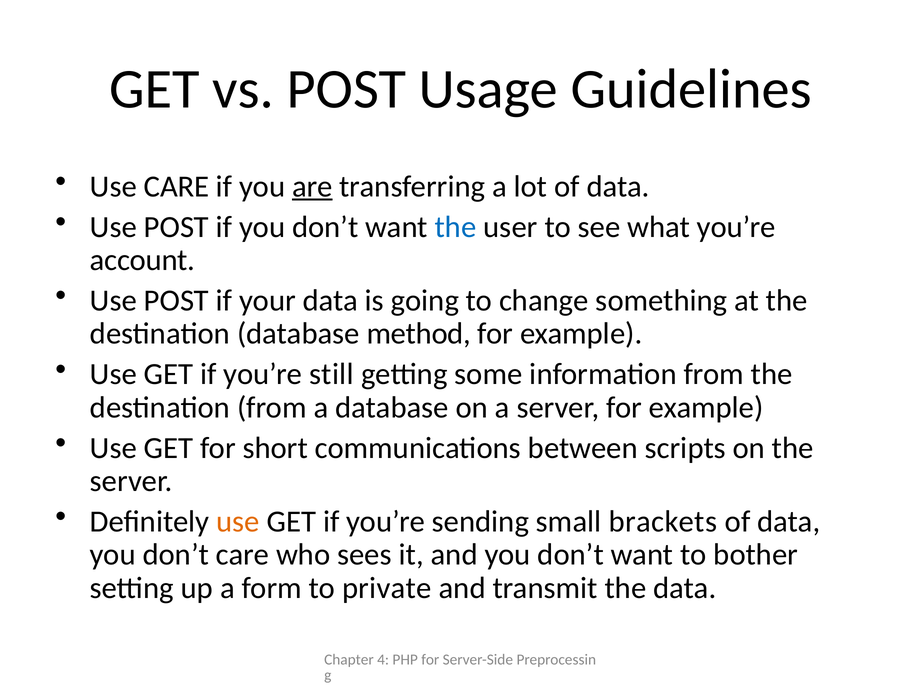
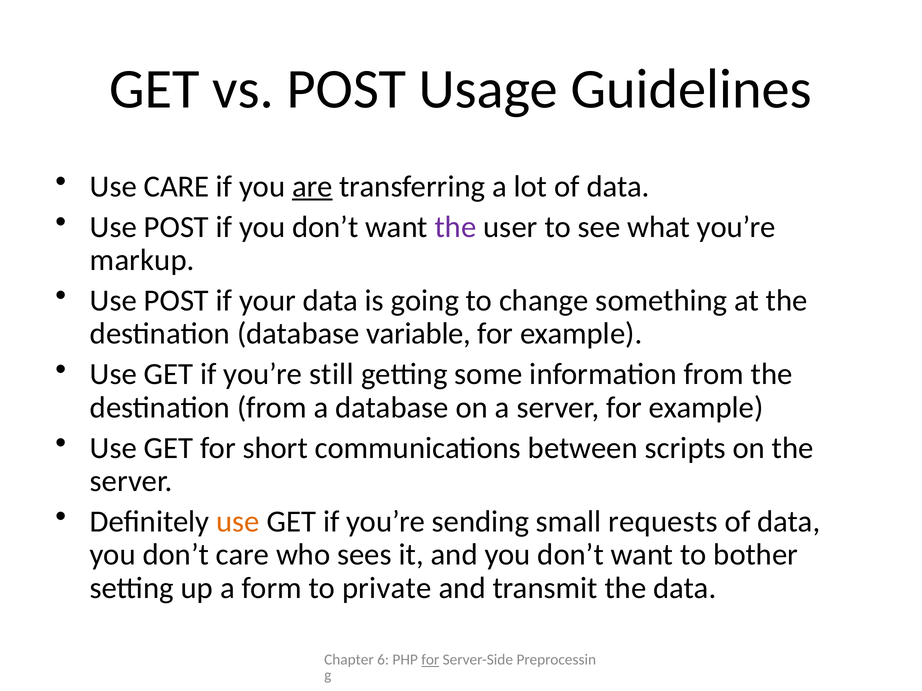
the colour: blue -> purple (456, 227)
account: account -> markup (142, 260)
method: method -> variable (419, 334)
brackets: brackets -> requests (663, 522)
4: 4 -> 6 (383, 660)
for underline: none -> present (430, 660)
